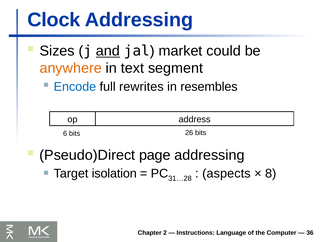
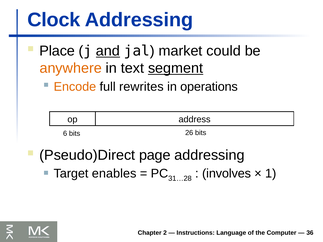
Sizes: Sizes -> Place (57, 51)
segment underline: none -> present (176, 68)
Encode colour: blue -> orange (75, 87)
resembles: resembles -> operations (209, 87)
isolation: isolation -> enables (114, 174)
aspects: aspects -> involves (227, 174)
8: 8 -> 1 (271, 174)
